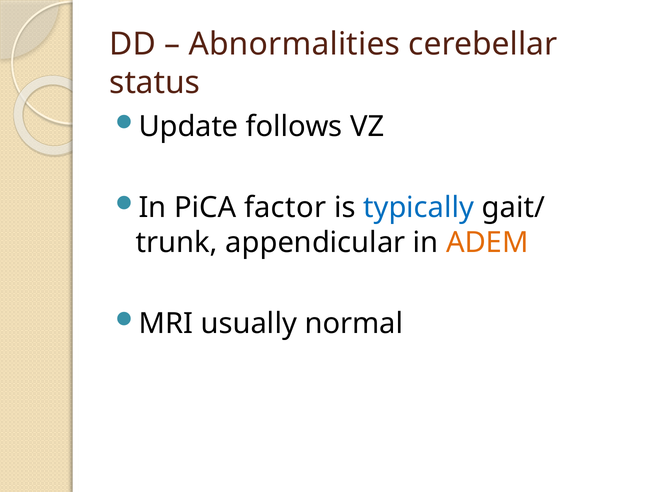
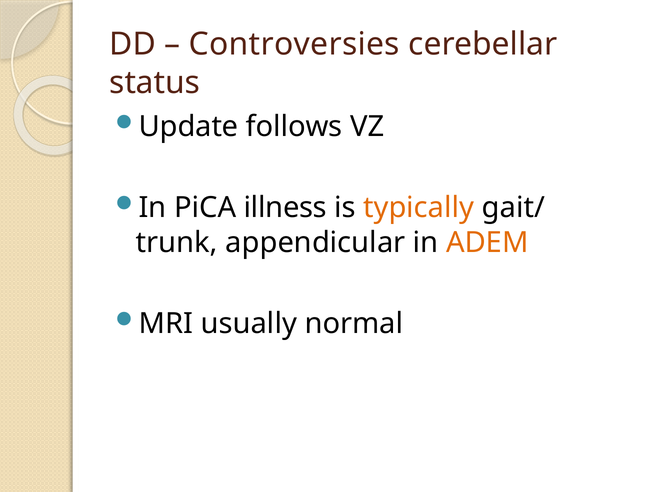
Abnormalities: Abnormalities -> Controversies (294, 44)
factor: factor -> illness (285, 208)
typically colour: blue -> orange (419, 208)
